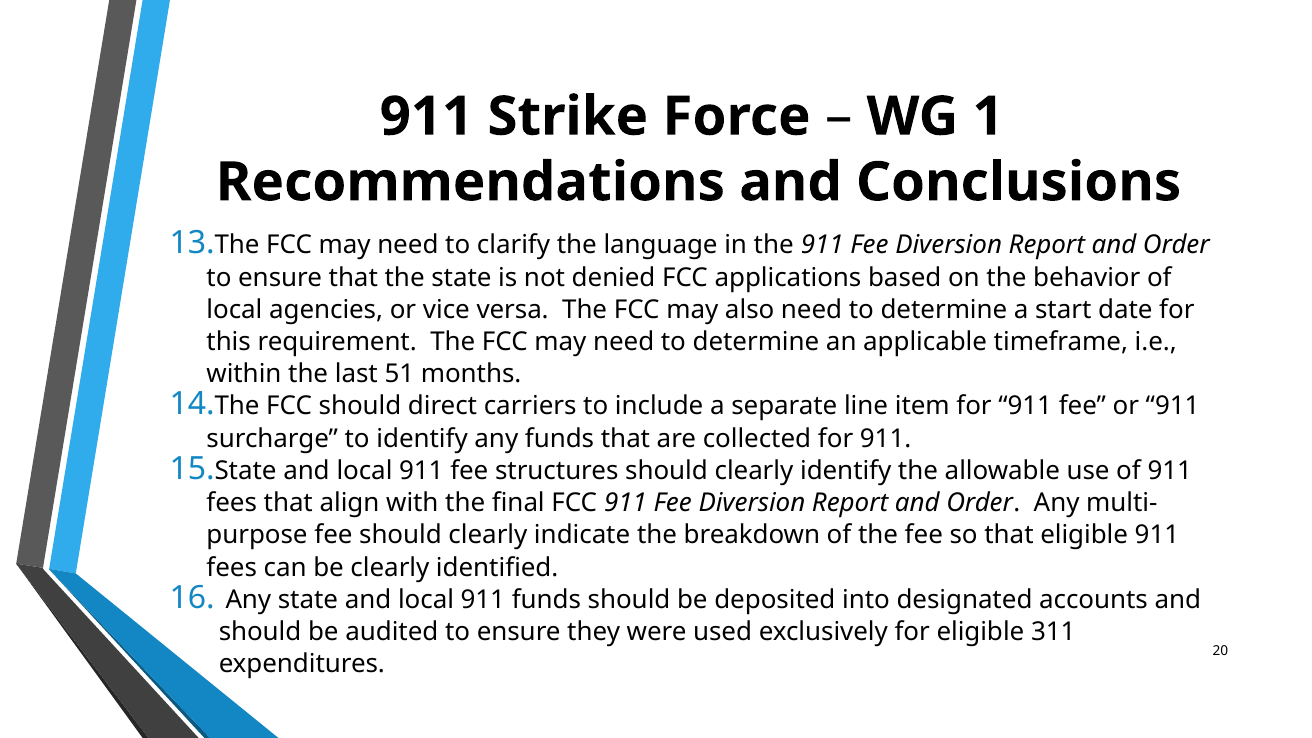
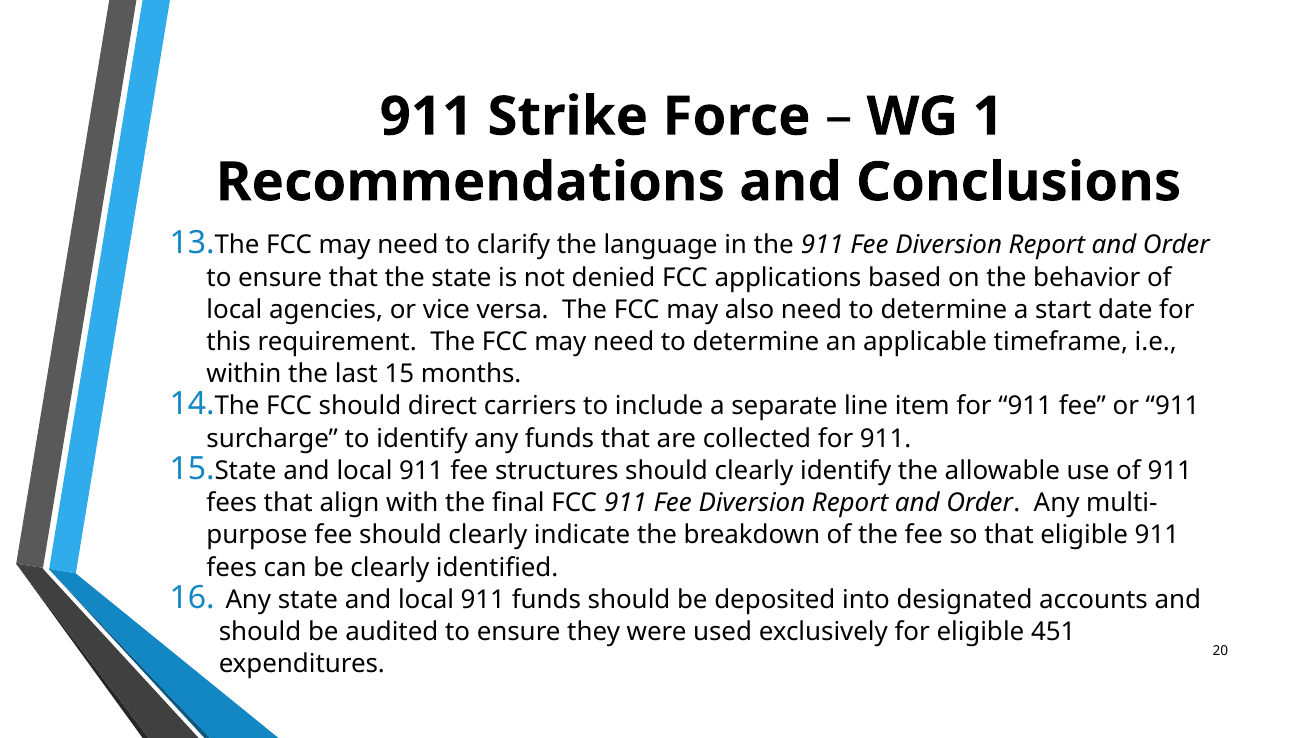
last 51: 51 -> 15 (399, 374)
311: 311 -> 451 (1053, 632)
